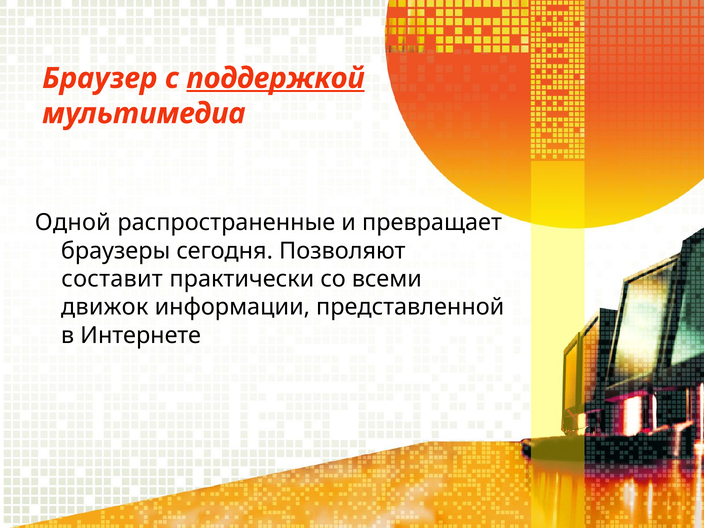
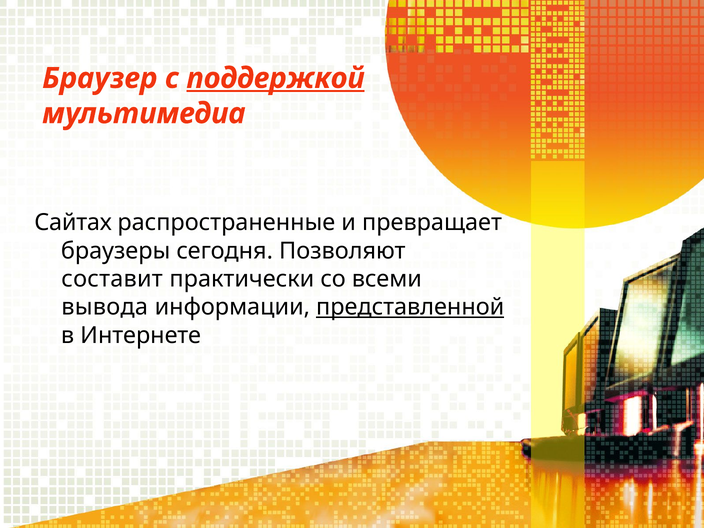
Одной: Одной -> Сайтах (73, 223)
движок: движок -> вывода (105, 307)
представленной underline: none -> present (410, 307)
